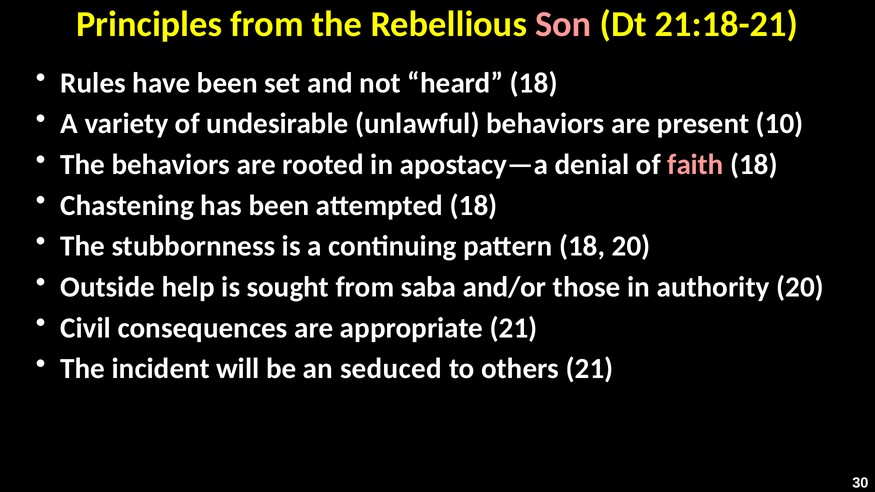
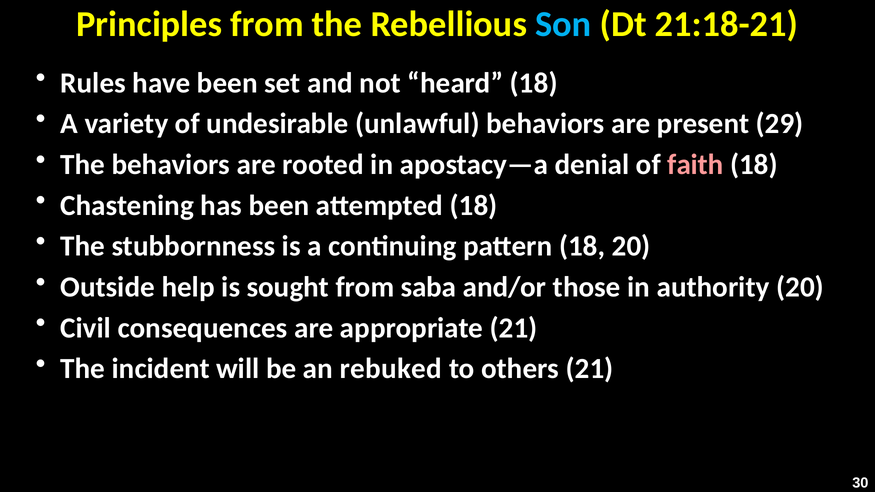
Son colour: pink -> light blue (563, 24)
10: 10 -> 29 (780, 124)
seduced: seduced -> rebuked (391, 369)
